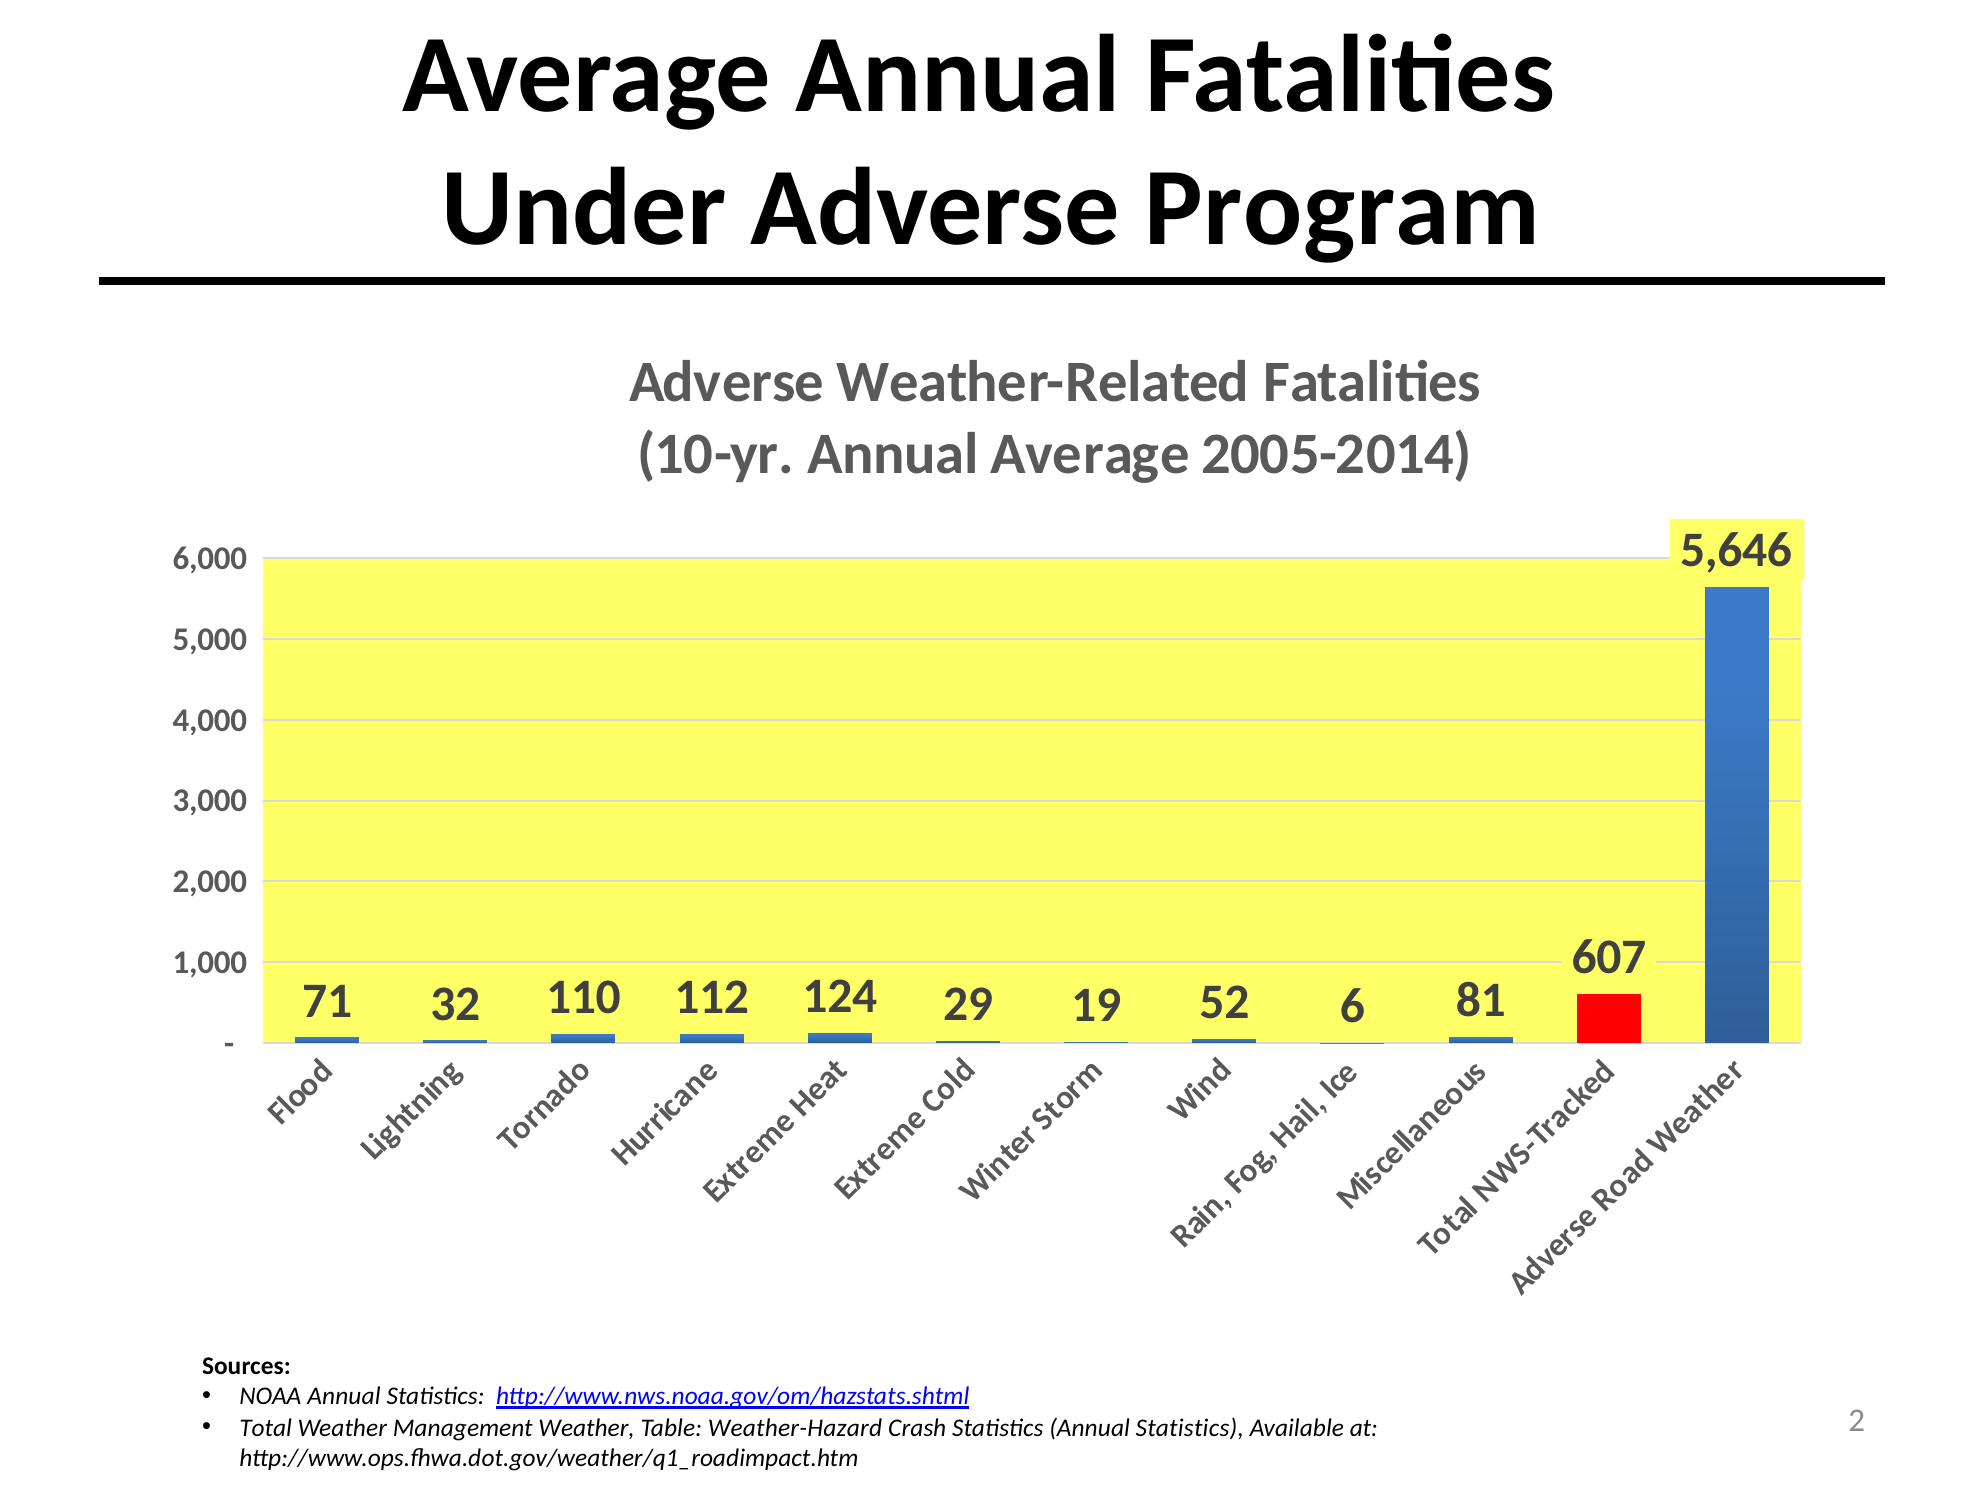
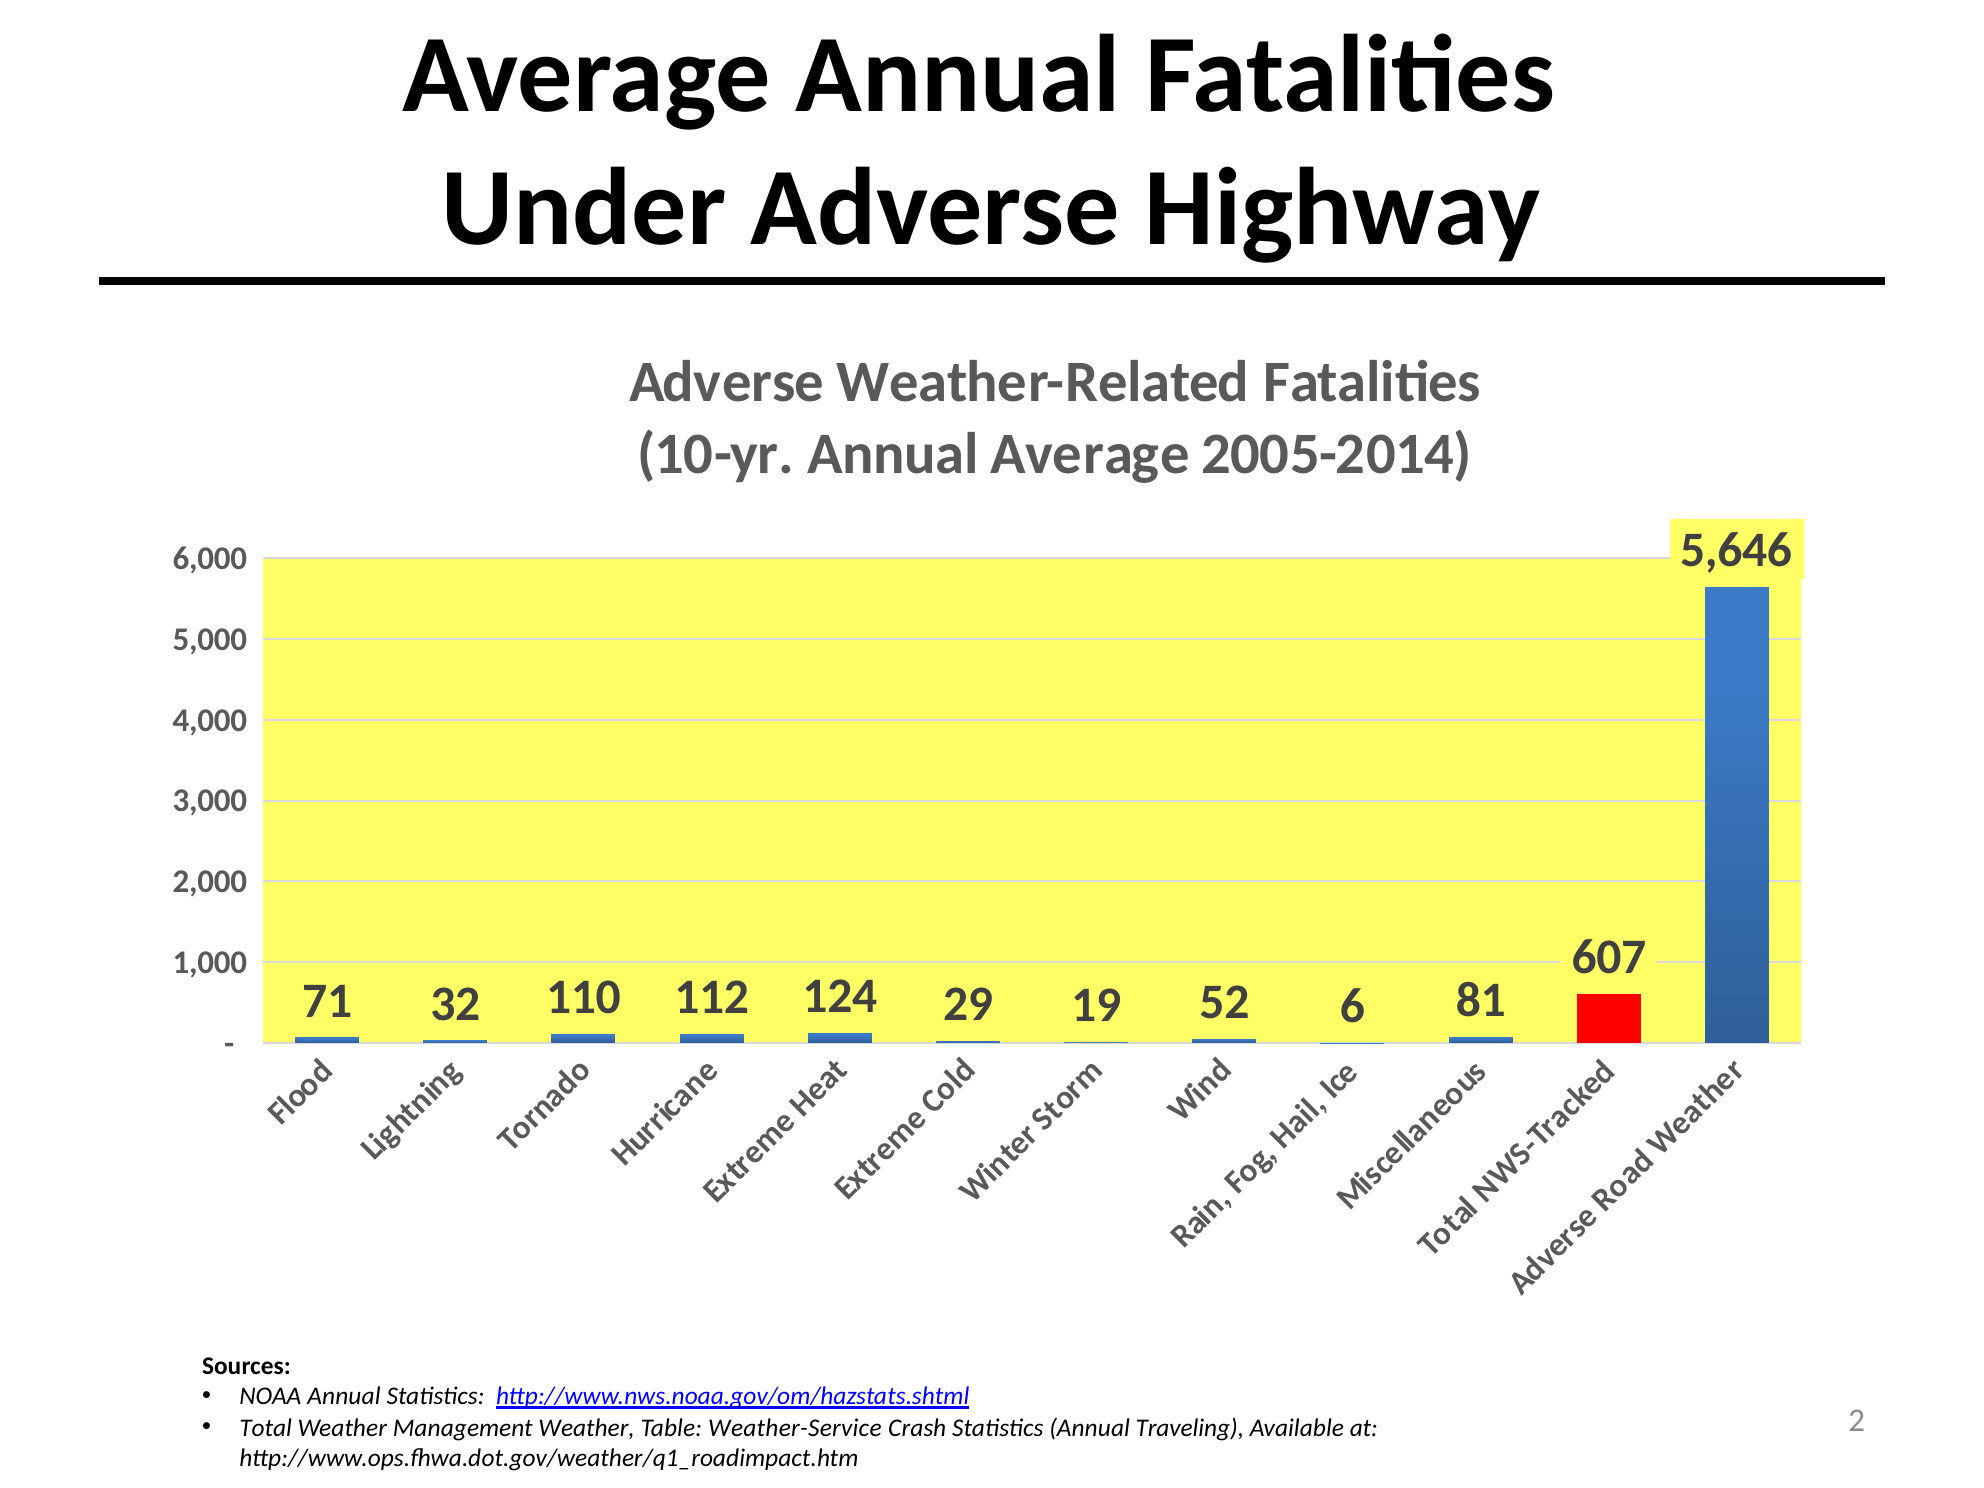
Program: Program -> Highway (1343, 208)
Weather-Hazard: Weather-Hazard -> Weather-Service (795, 1428)
Statistics Annual Statistics: Statistics -> Traveling (1190, 1428)
